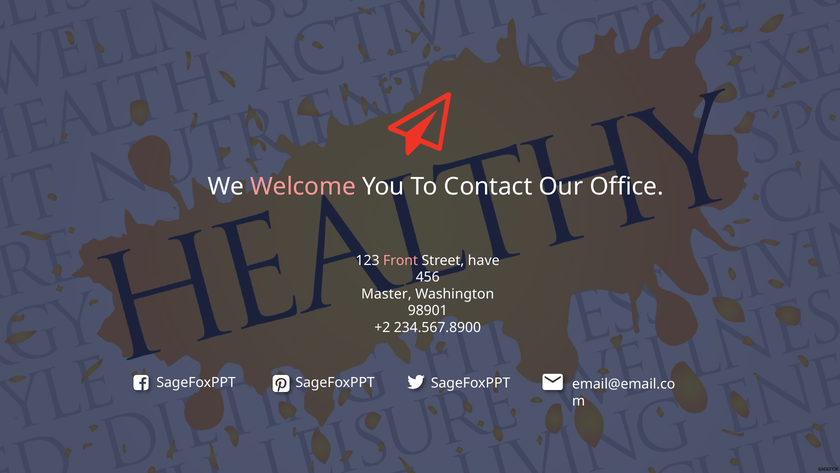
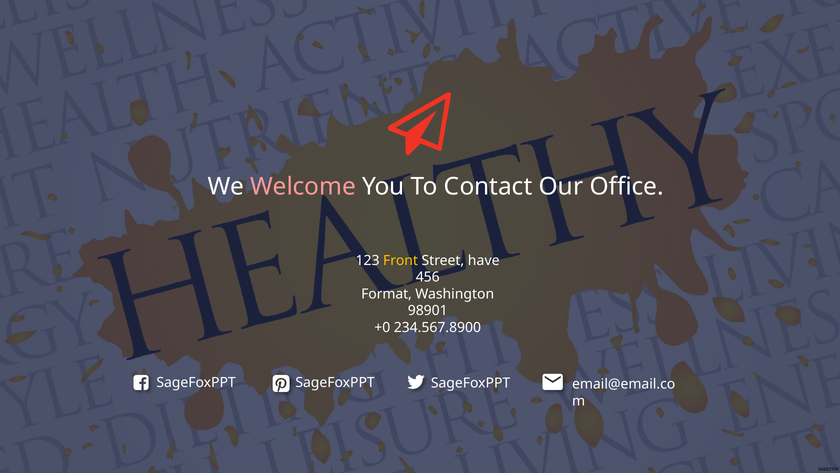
Front colour: pink -> yellow (401, 260)
Master: Master -> Format (387, 294)
+2: +2 -> +0 (382, 327)
